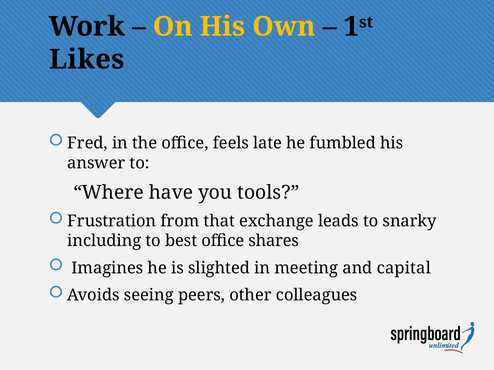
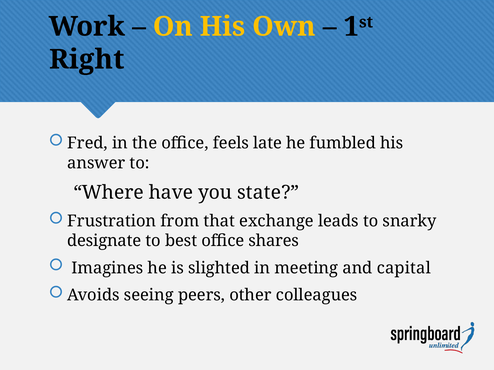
Likes: Likes -> Right (87, 60)
tools: tools -> state (268, 193)
including: including -> designate (104, 241)
